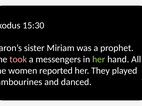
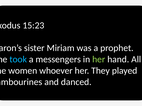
15:30: 15:30 -> 15:23 (33, 26)
took colour: pink -> light blue (18, 60)
reported: reported -> whoever (56, 71)
